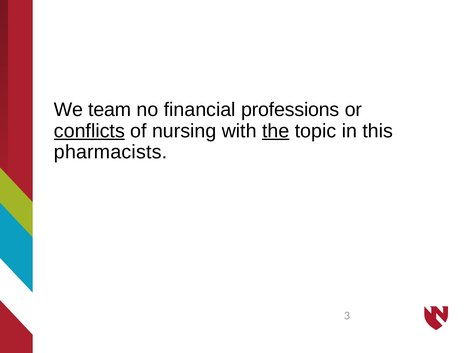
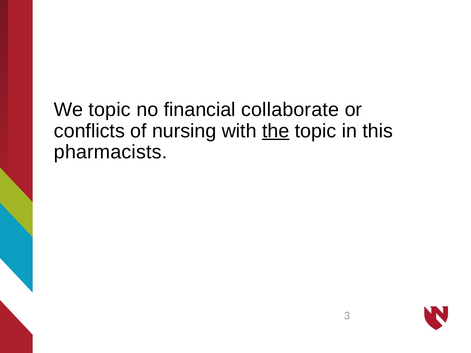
We team: team -> topic (110, 110)
professions: professions -> collaborate (290, 110)
conflicts underline: present -> none (89, 131)
